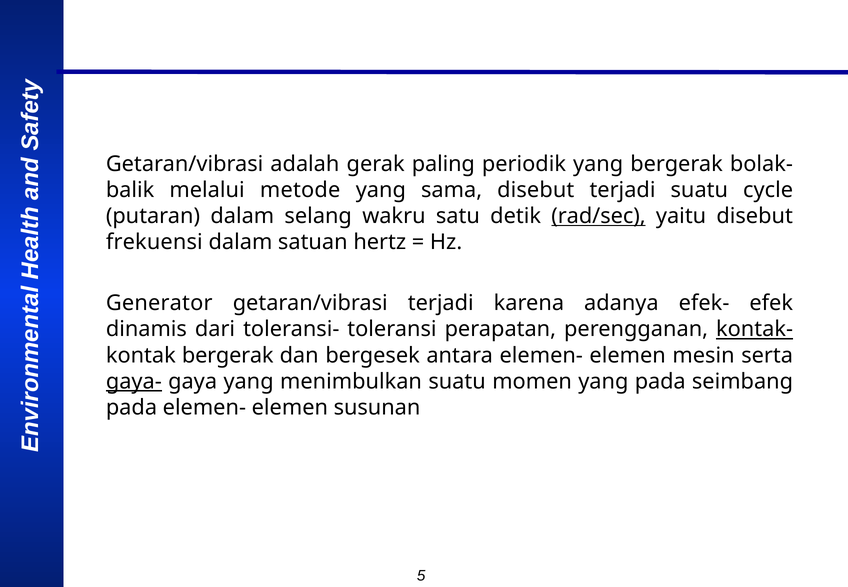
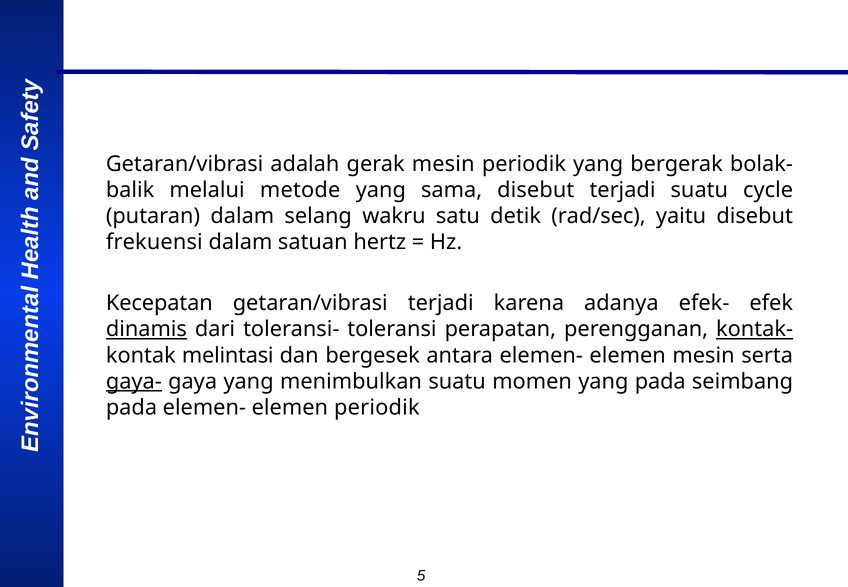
gerak paling: paling -> mesin (443, 164)
rad/sec underline: present -> none (598, 216)
Generator: Generator -> Kecepatan (159, 303)
dinamis underline: none -> present (146, 329)
kontak bergerak: bergerak -> melintasi (228, 355)
elemen susunan: susunan -> periodik (377, 408)
